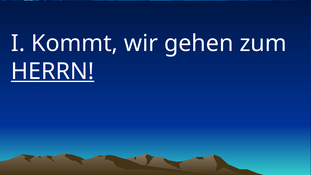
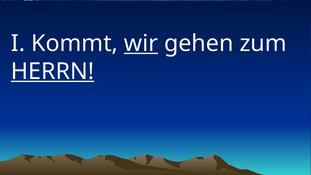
wir underline: none -> present (141, 43)
